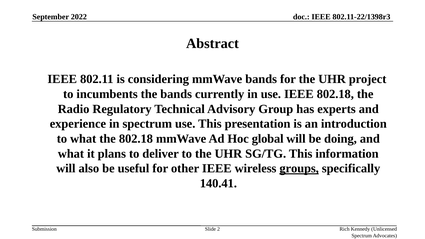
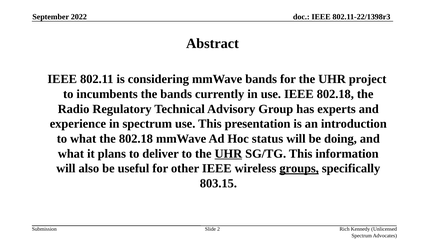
global: global -> status (268, 139)
UHR underline: none -> present (228, 154)
140.41: 140.41 -> 803.15 (218, 183)
